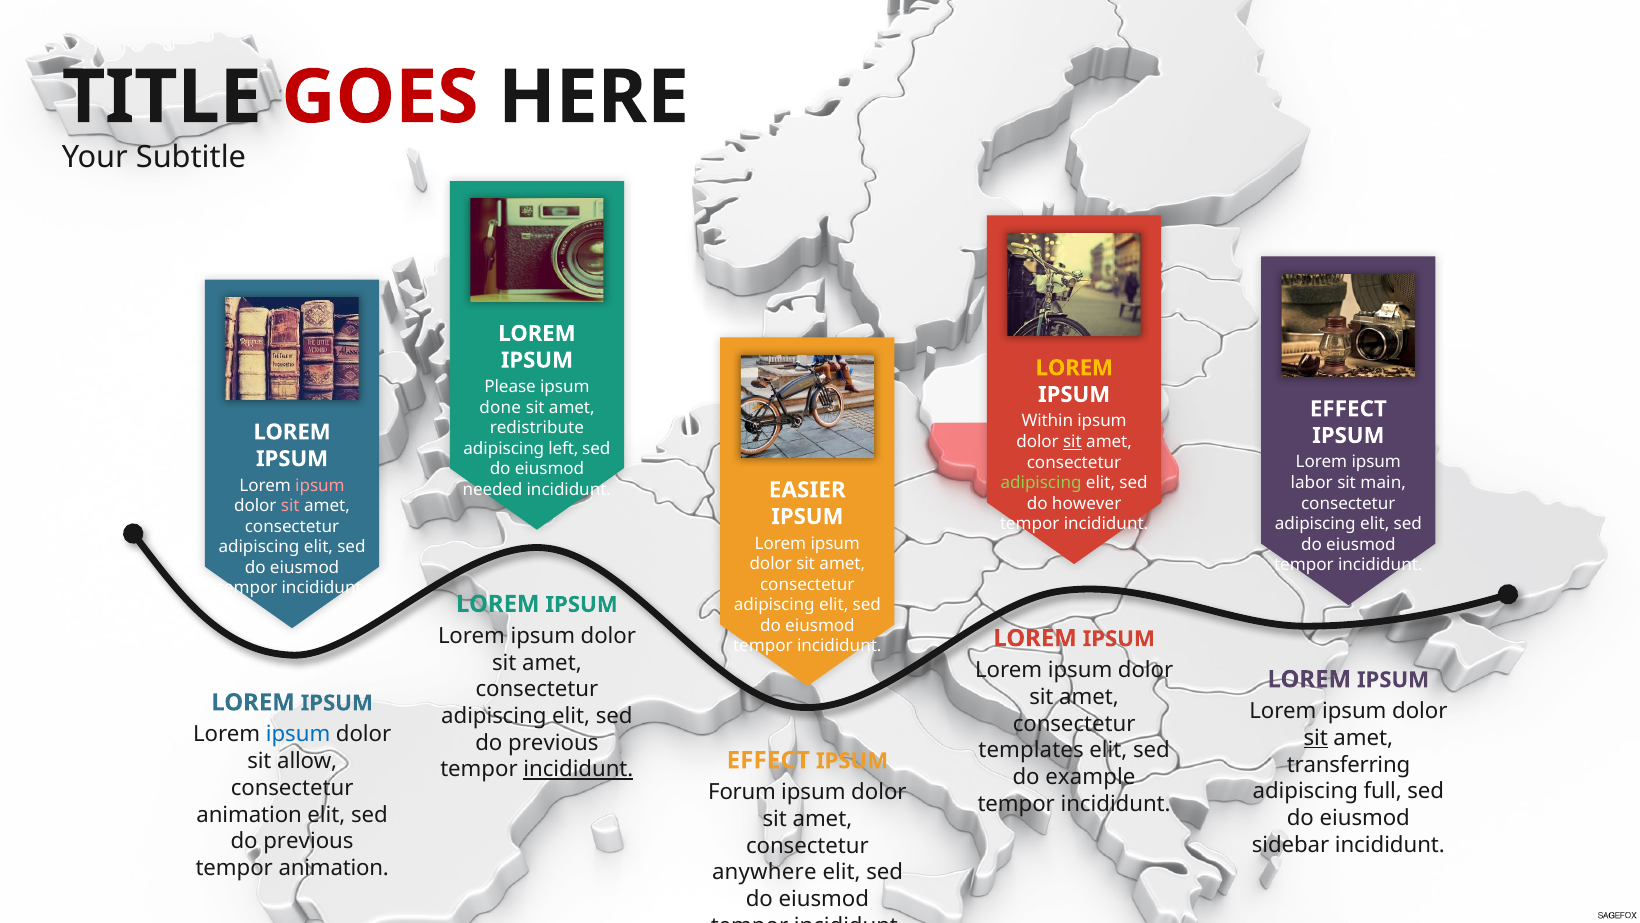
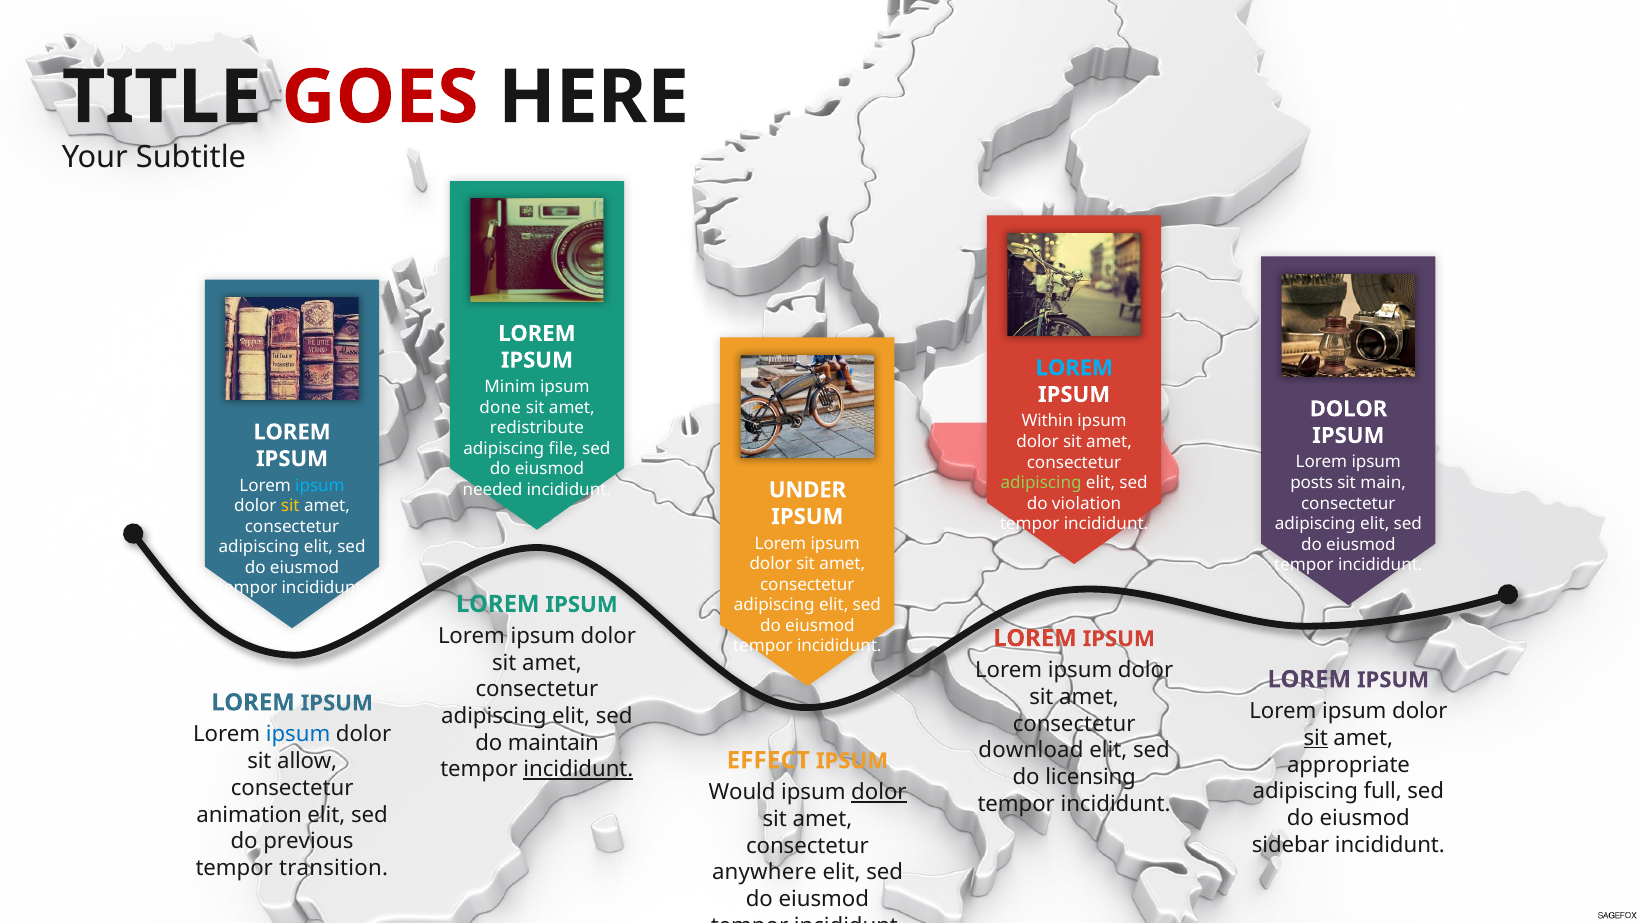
LOREM colour: yellow -> light blue (1074, 368)
Please: Please -> Minim (510, 387)
EFFECT: EFFECT -> DOLOR (1348, 409)
sit underline: present -> none (1072, 442)
left: left -> file (563, 448)
labor: labor -> posts (1312, 483)
ipsum colour: pink -> light blue (320, 485)
EASIER: EASIER -> UNDER (807, 490)
however: however -> violation (1087, 503)
sit colour: pink -> yellow (290, 506)
previous: previous -> maintain (553, 742)
templates: templates -> download (1031, 750)
transferring: transferring -> appropriate (1348, 764)
example: example -> licensing (1091, 777)
Forum: Forum -> Would (742, 792)
dolor underline: none -> present (879, 792)
tempor animation: animation -> transition (334, 868)
